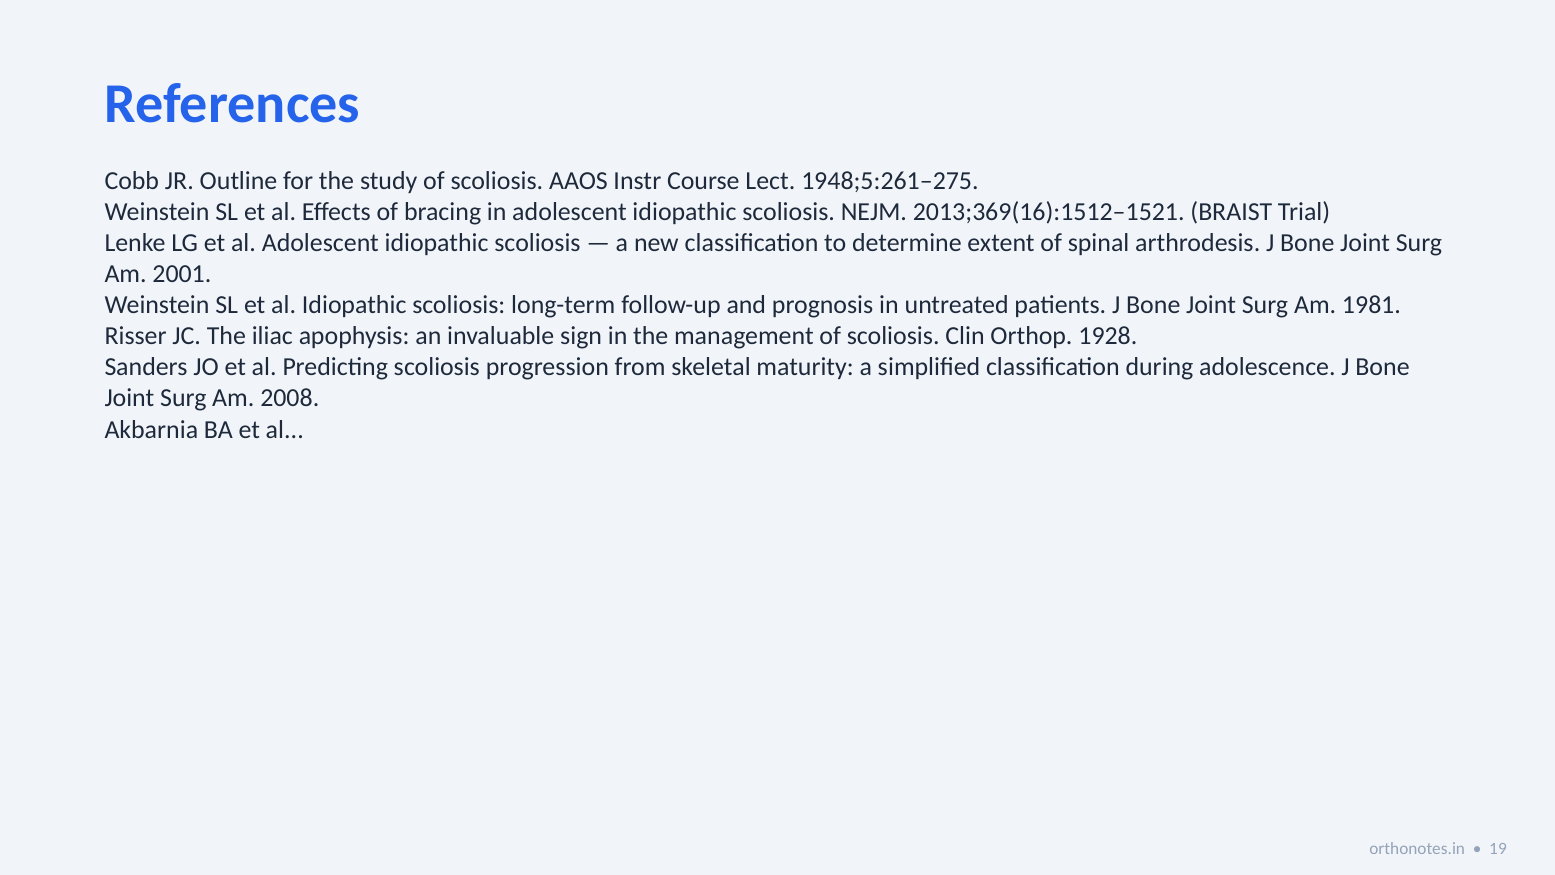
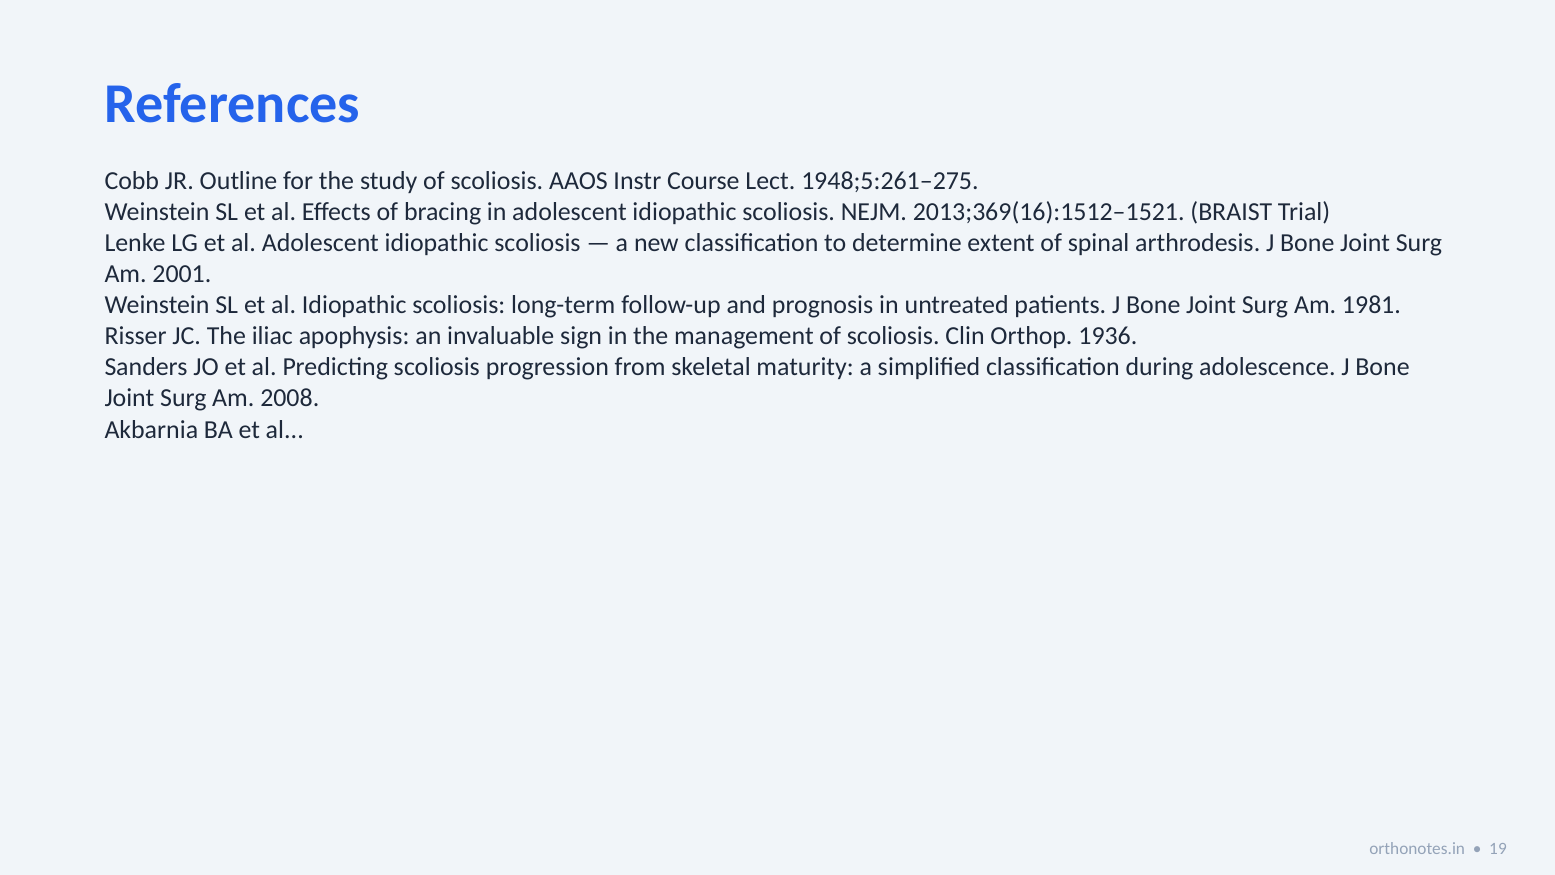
1928: 1928 -> 1936 (1108, 336)
